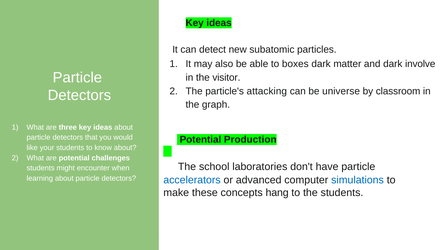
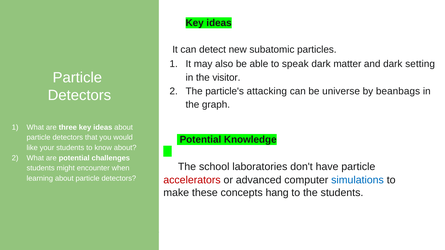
boxes: boxes -> speak (295, 64)
involve: involve -> setting (420, 64)
classroom: classroom -> beanbags (398, 91)
Production: Production -> Knowledge (250, 140)
accelerators colour: blue -> red (192, 180)
